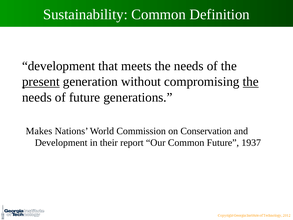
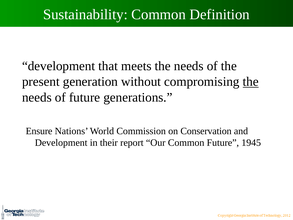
present underline: present -> none (41, 82)
Makes: Makes -> Ensure (39, 131)
1937: 1937 -> 1945 (251, 143)
